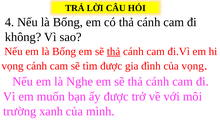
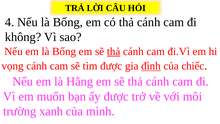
đình underline: none -> present (151, 66)
của vọng: vọng -> chiếc (193, 66)
Nghe: Nghe -> Hằng (80, 81)
